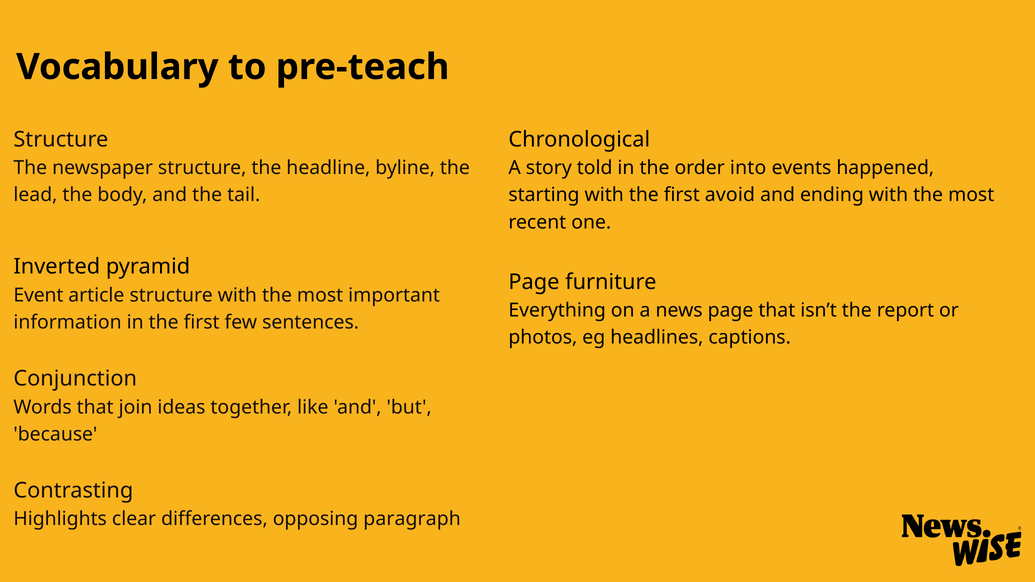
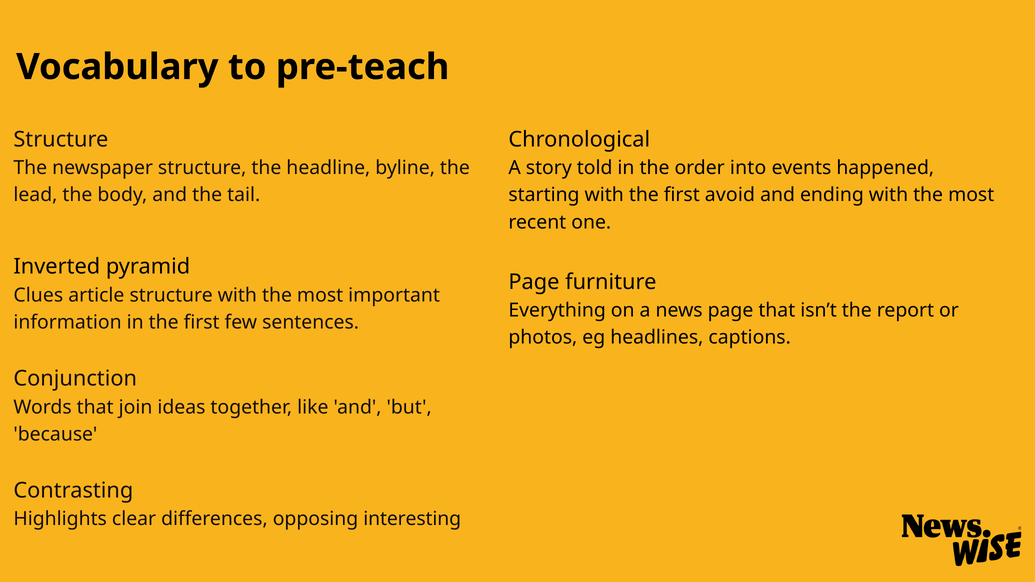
Event: Event -> Clues (38, 295)
paragraph: paragraph -> interesting (412, 519)
